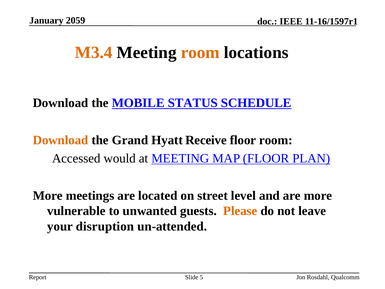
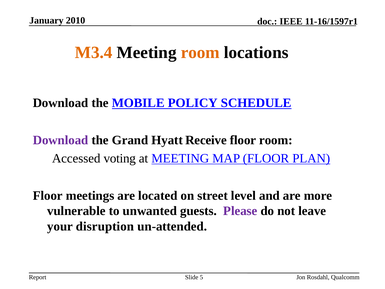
2059: 2059 -> 2010 (76, 20)
STATUS: STATUS -> POLICY (193, 103)
Download colour: orange -> purple (61, 140)
would: would -> voting (120, 158)
More: More -> Floor (48, 195)
Please colour: orange -> purple (240, 211)
